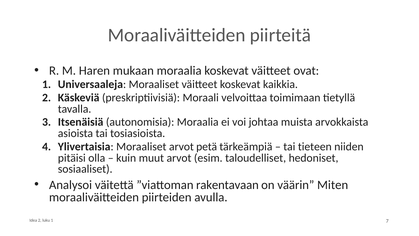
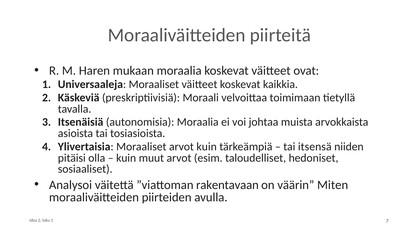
arvot petä: petä -> kuin (207, 146)
tieteen: tieteen -> itsensä (315, 146)
